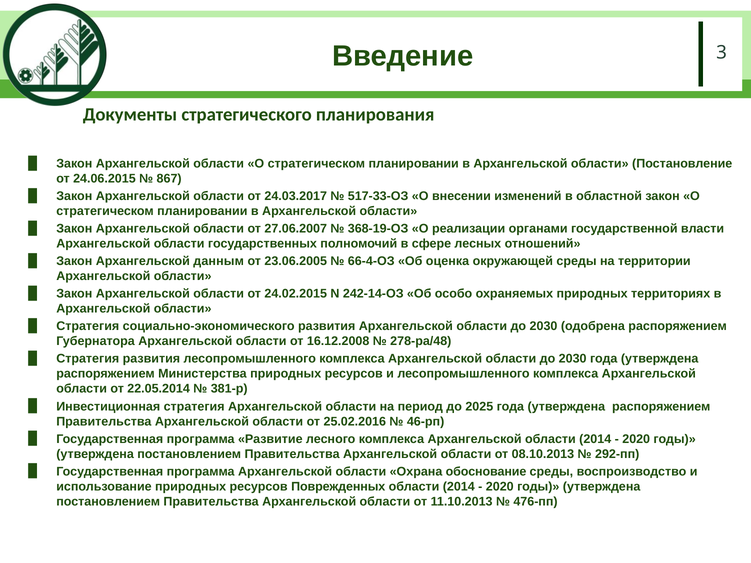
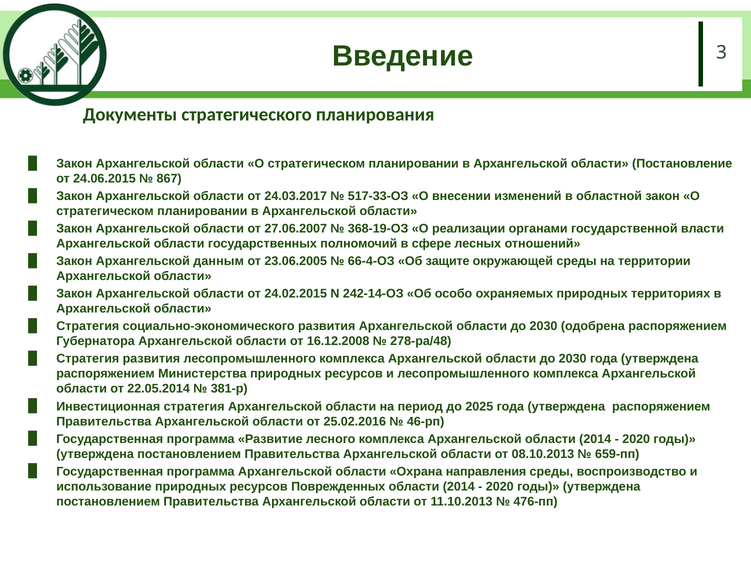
оценка: оценка -> защите (448, 261)
292-пп: 292-пп -> 659-пп (617, 454)
обоснование: обоснование -> направления (486, 472)
